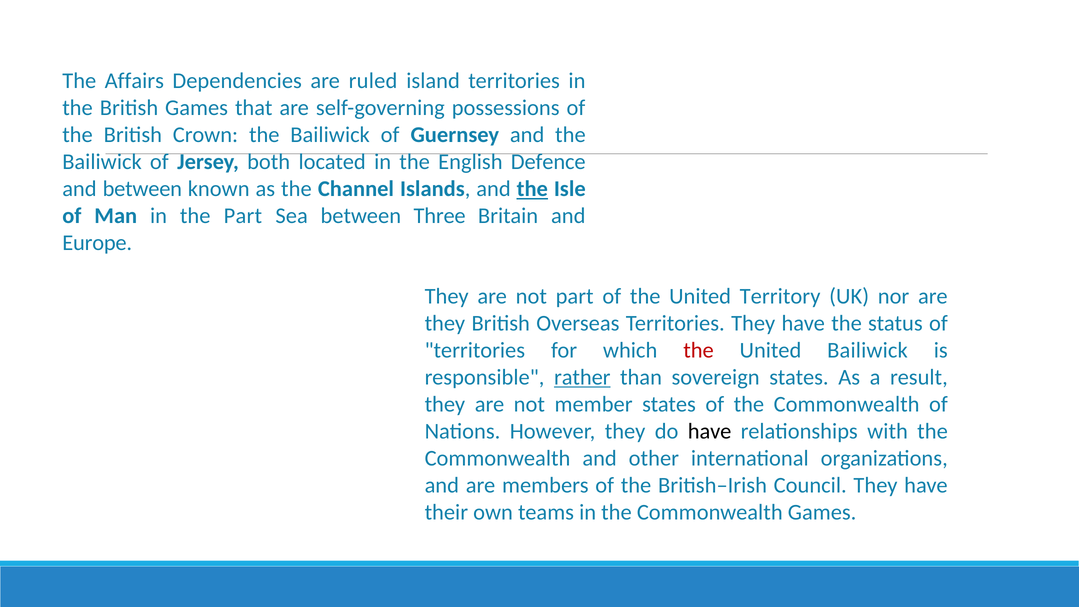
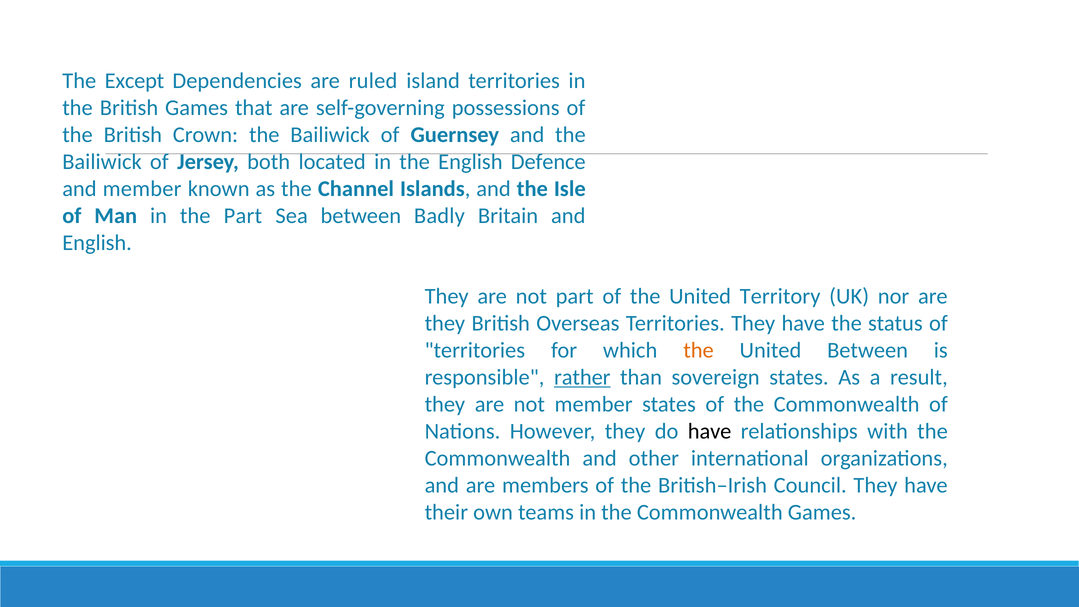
Affairs: Affairs -> Except (134, 81)
and between: between -> member (142, 189)
the underline: present -> none (532, 189)
Three: Three -> Badly (439, 216)
Europe: Europe -> English (97, 243)
the colour: red -> orange (698, 350)
United Bailiwick: Bailiwick -> Between (868, 350)
